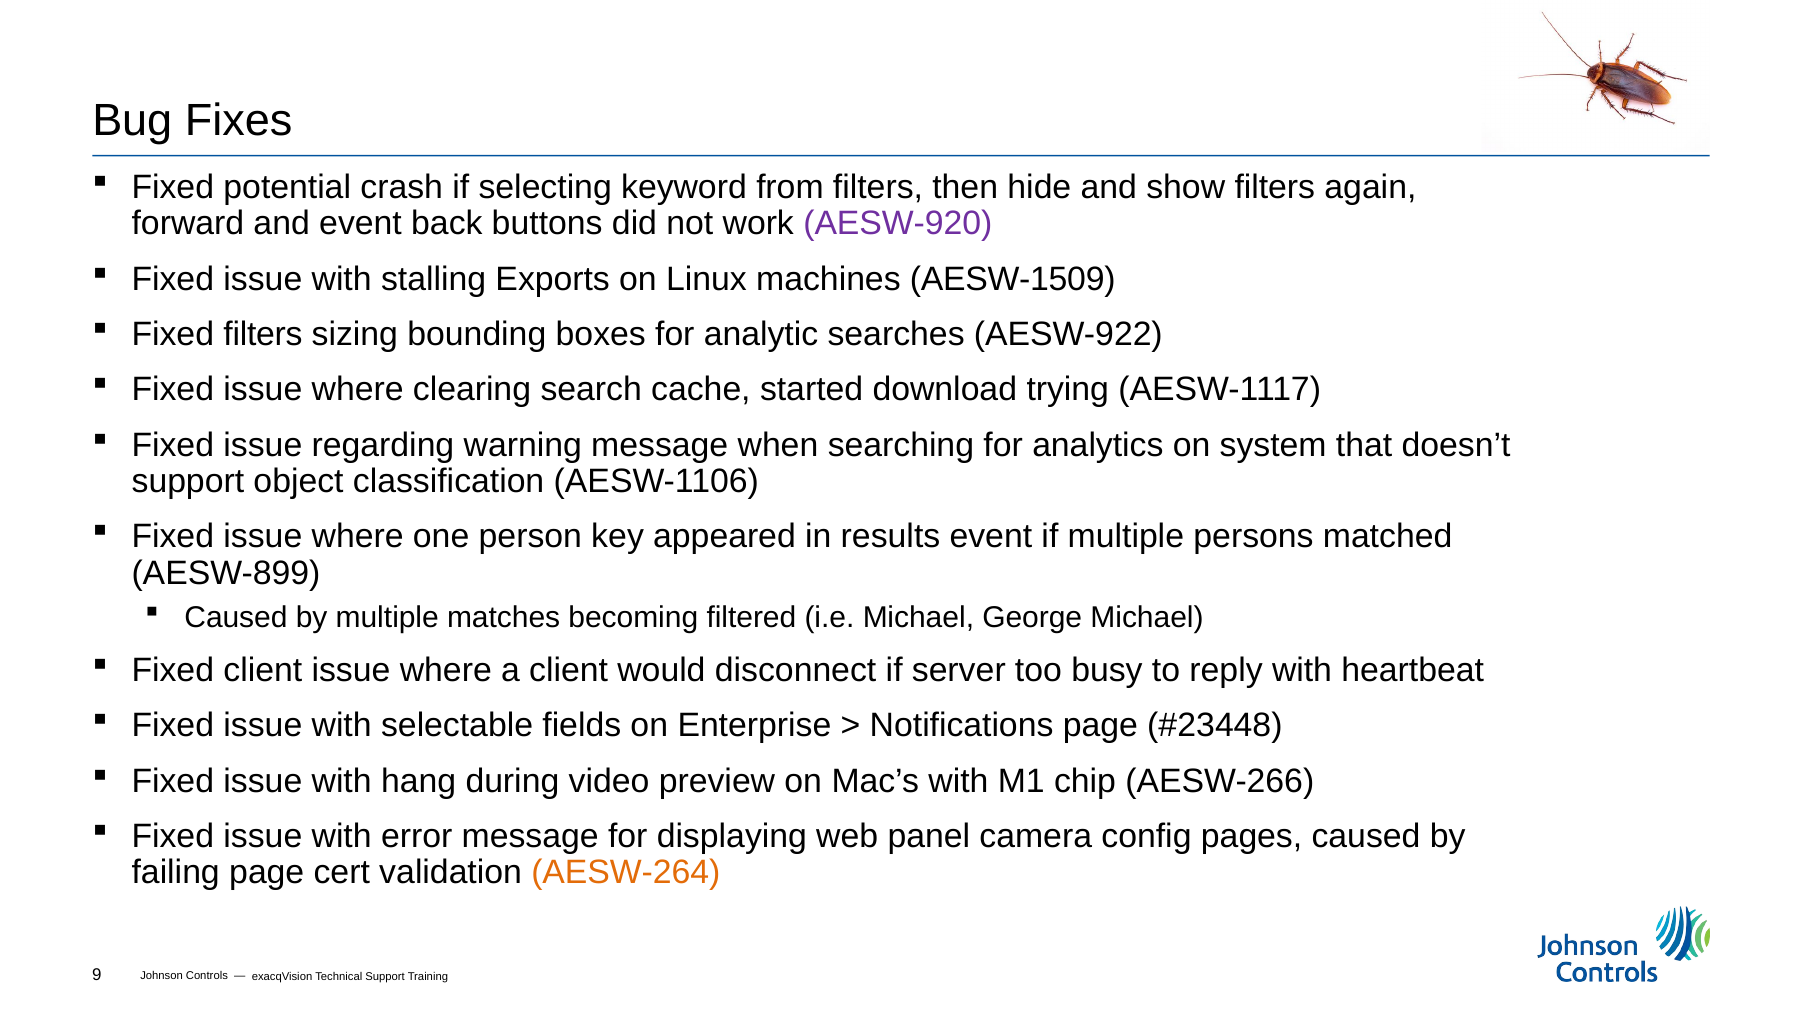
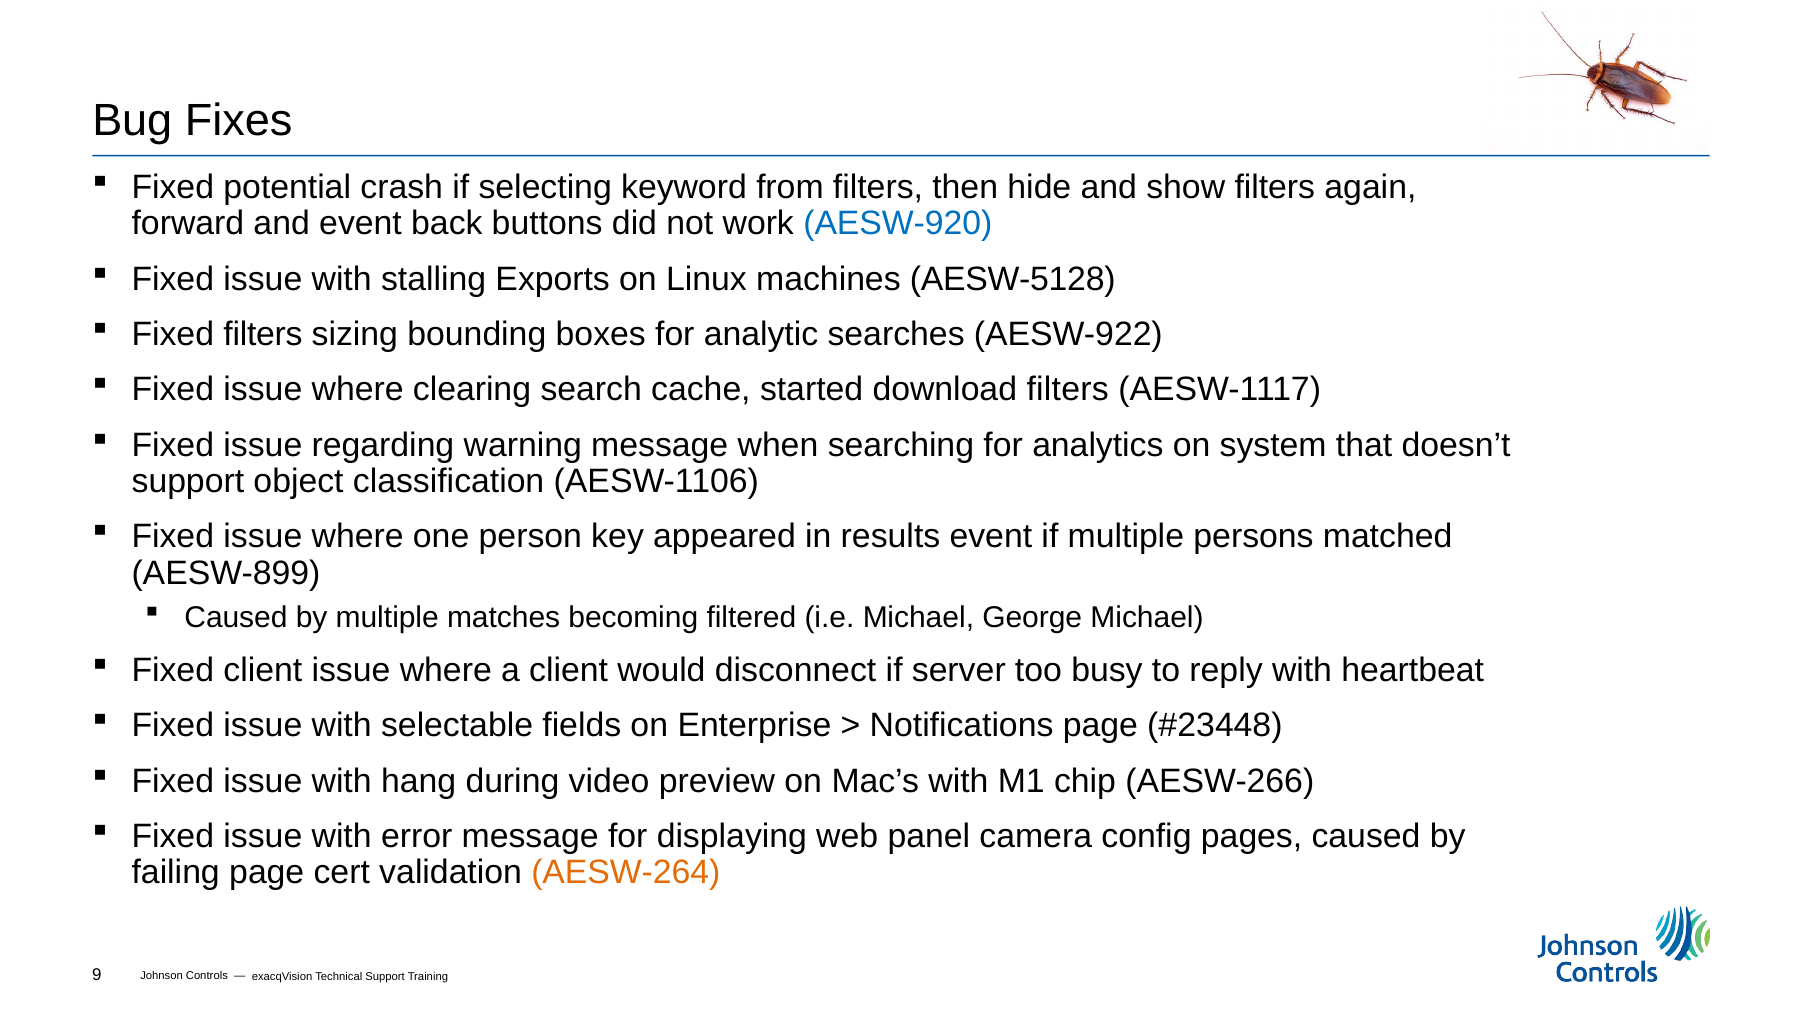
AESW-920 colour: purple -> blue (898, 224)
AESW-1509: AESW-1509 -> AESW-5128 (1013, 279)
download trying: trying -> filters (1068, 390)
